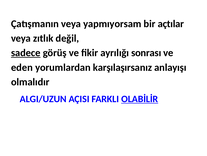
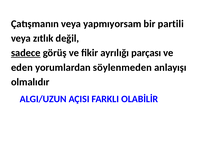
açtılar: açtılar -> partili (171, 24)
sonrası: sonrası -> parçası (146, 53)
karşılaşırsanız: karşılaşırsanız -> söylenmeden (122, 67)
OLABİLİR underline: present -> none (140, 99)
